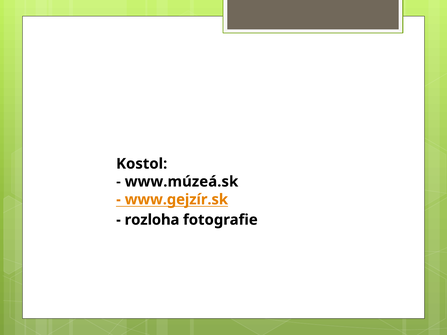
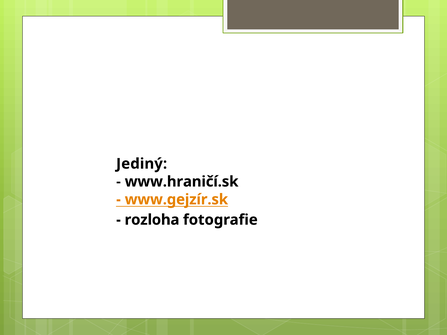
Kostol: Kostol -> Jediný (142, 164)
www.múzeá.sk: www.múzeá.sk -> www.hraničí.sk (182, 182)
